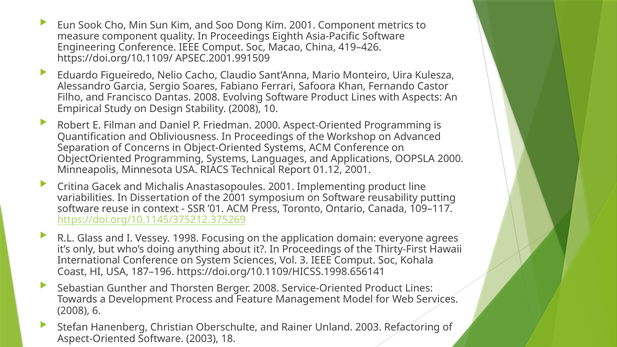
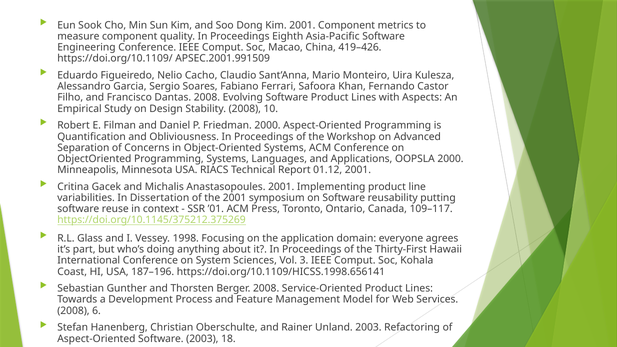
only: only -> part (84, 249)
